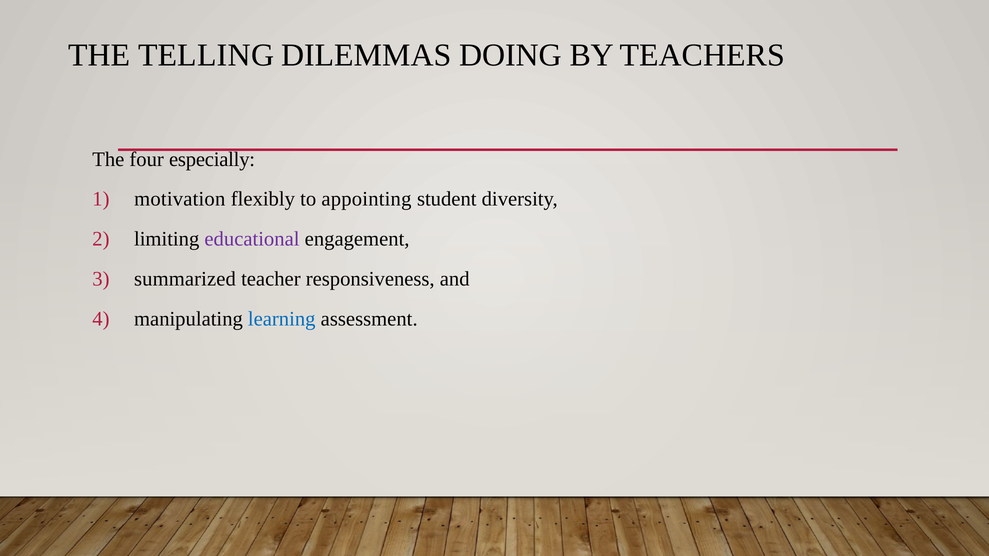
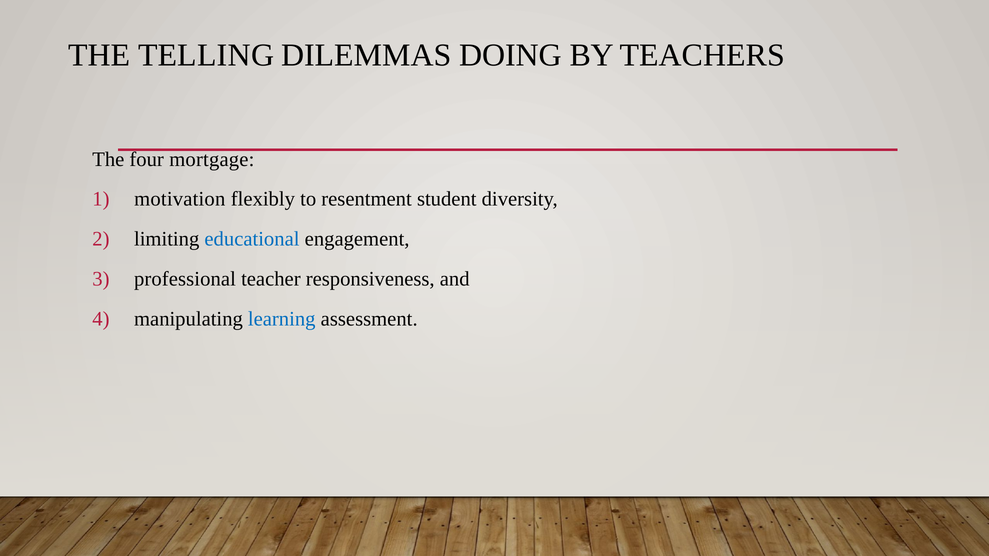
especially: especially -> mortgage (212, 159)
appointing: appointing -> resentment (367, 199)
educational colour: purple -> blue (252, 239)
summarized: summarized -> professional (185, 279)
